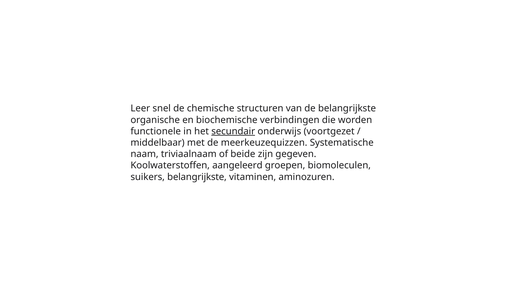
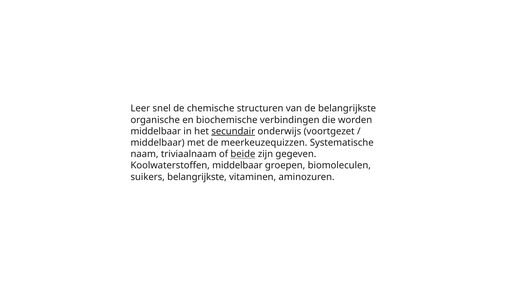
functionele: functionele -> middelbaar (156, 131)
beide underline: none -> present (243, 154)
Koolwaterstoffen aangeleerd: aangeleerd -> middelbaar (237, 166)
